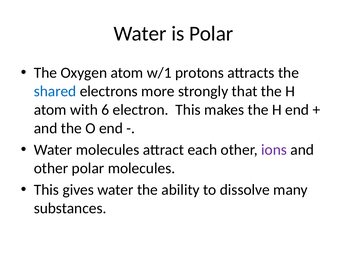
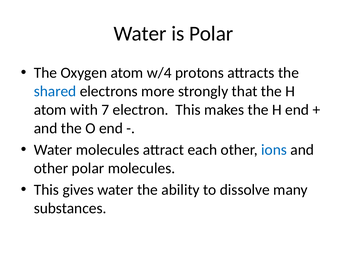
w/1: w/1 -> w/4 (159, 73)
6: 6 -> 7 (105, 110)
ions colour: purple -> blue (274, 150)
